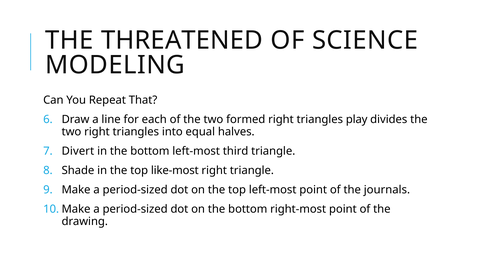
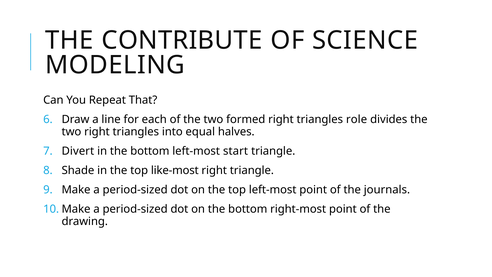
THREATENED: THREATENED -> CONTRIBUTE (182, 40)
play: play -> role (357, 119)
third: third -> start (236, 151)
